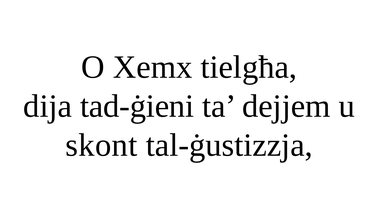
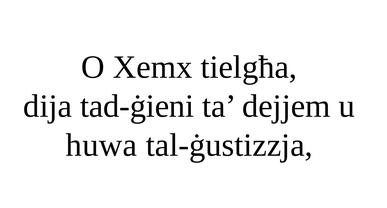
skont: skont -> huwa (101, 145)
